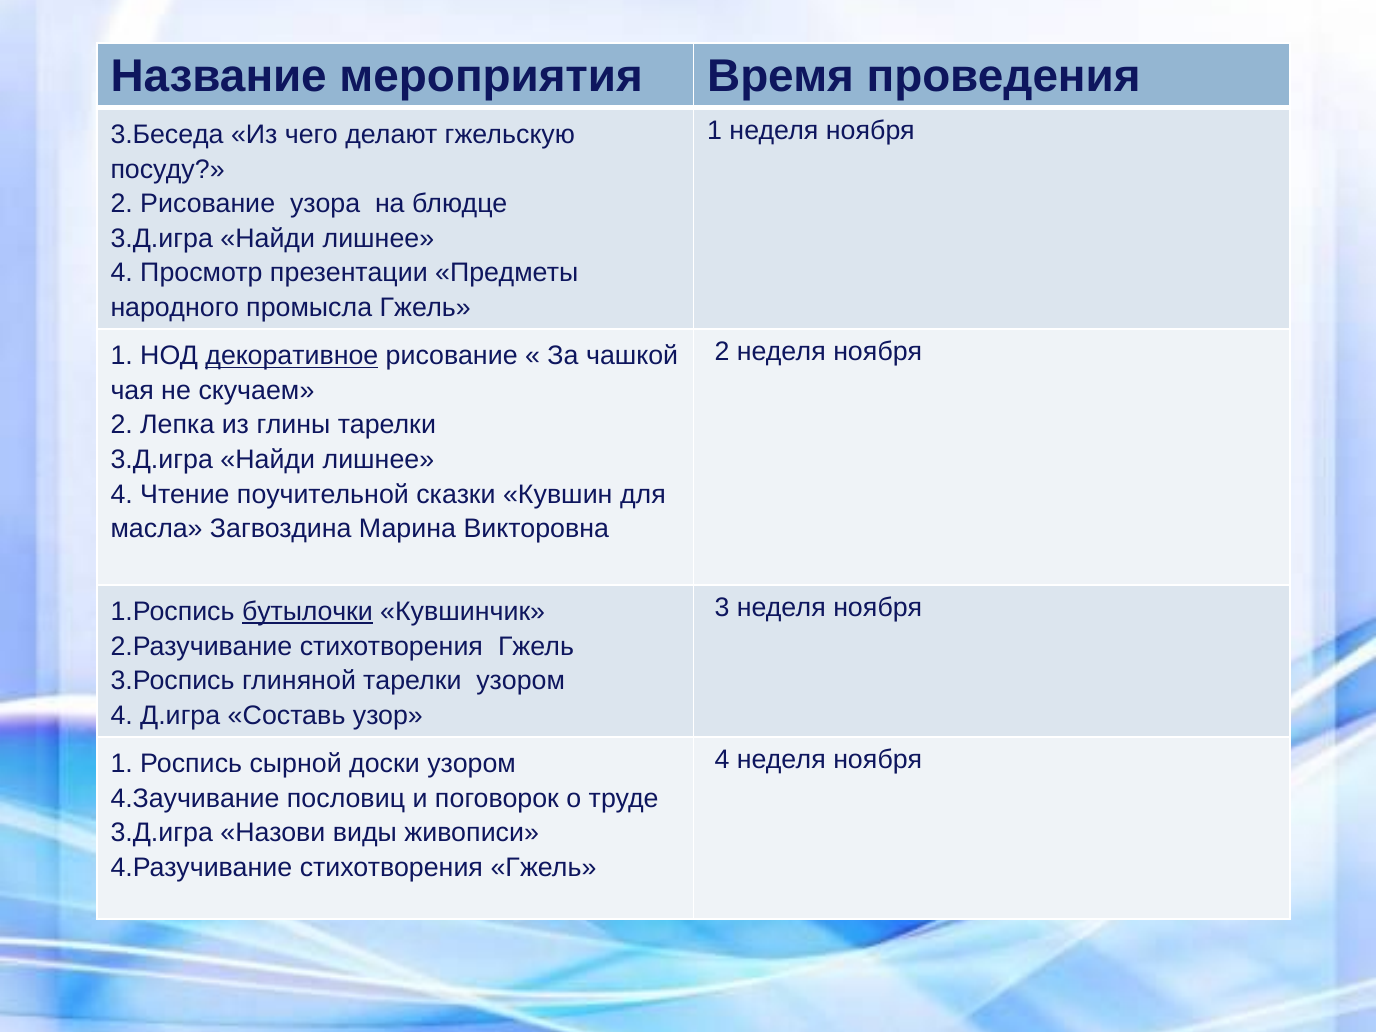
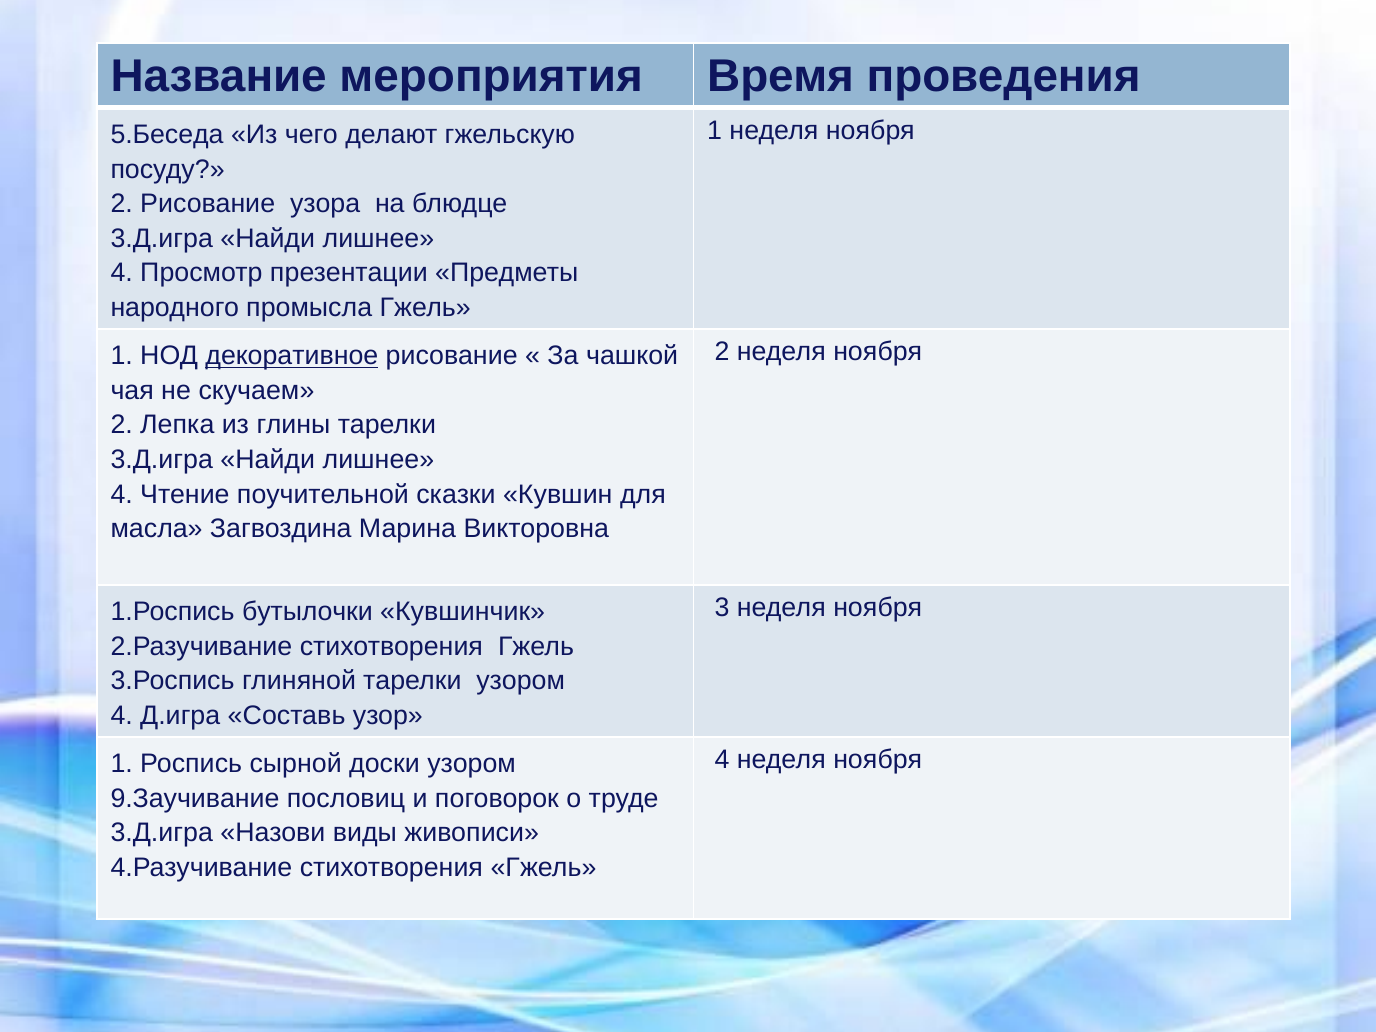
3.Беседа: 3.Беседа -> 5.Беседа (167, 135)
бутылочки underline: present -> none (307, 612)
4.Заучивание: 4.Заучивание -> 9.Заучивание (195, 798)
